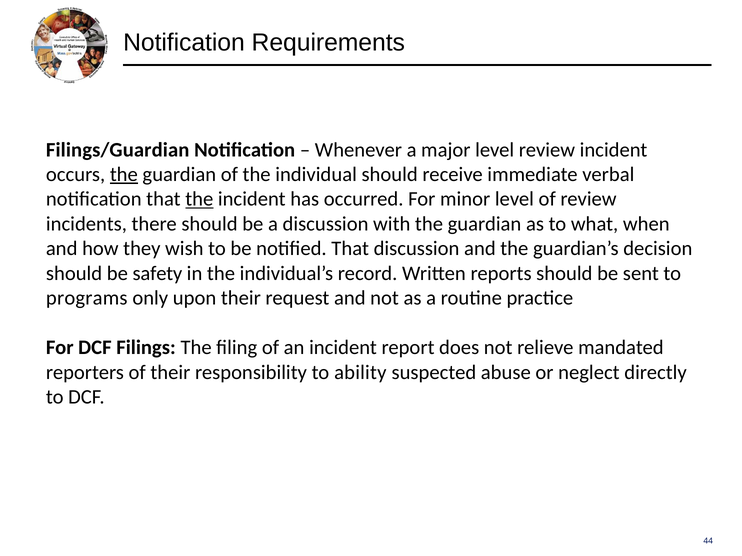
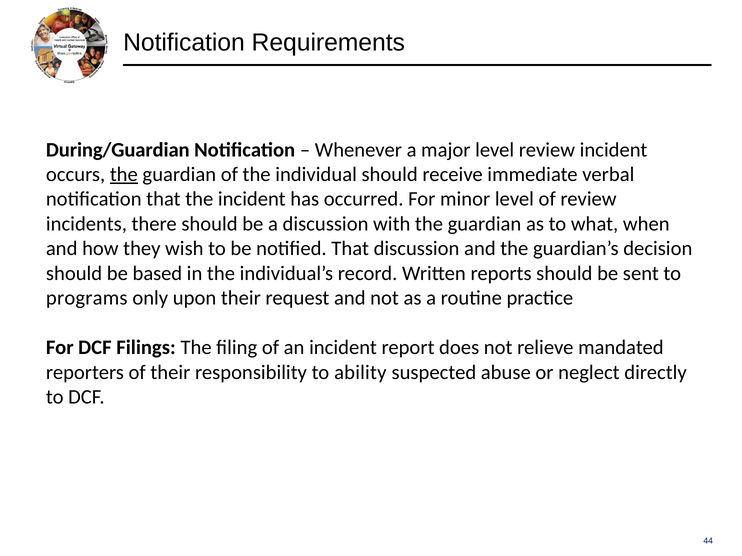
Filings/Guardian: Filings/Guardian -> During/Guardian (118, 150)
the underline: present -> none (199, 199)
safety: safety -> based (157, 274)
